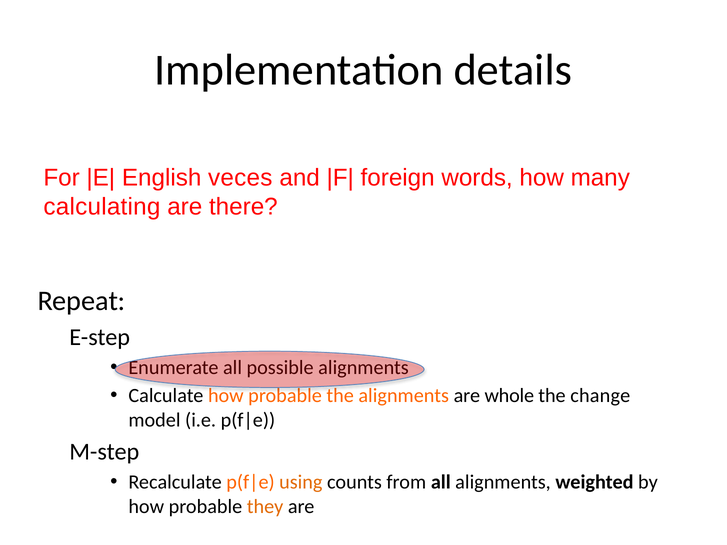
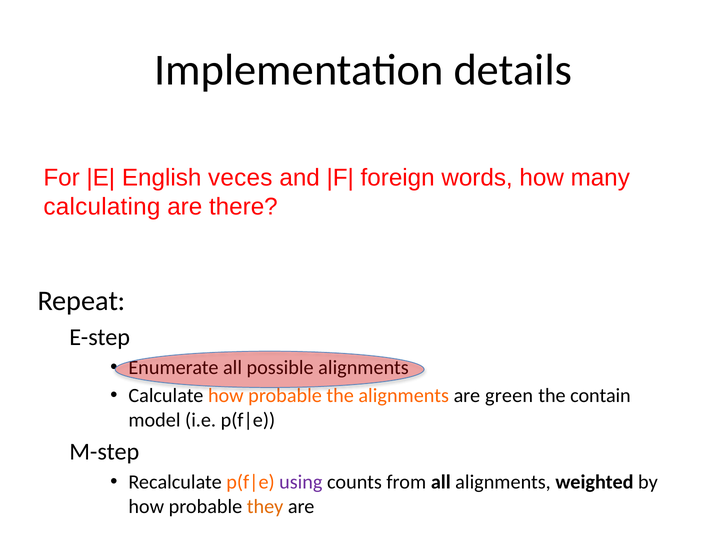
whole: whole -> green (509, 396)
change: change -> contain (600, 396)
using colour: orange -> purple (301, 483)
